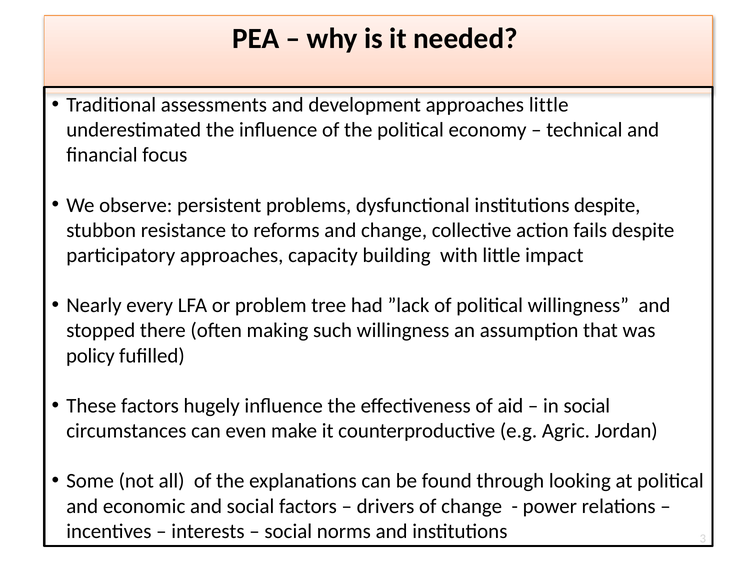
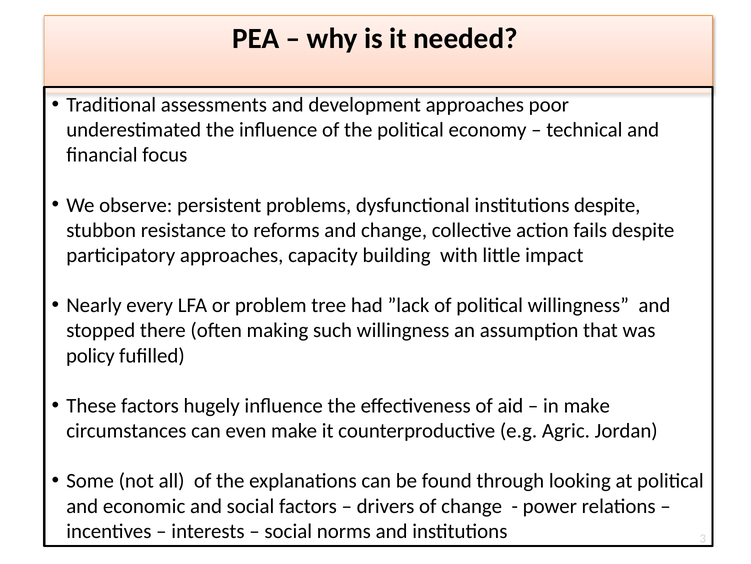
approaches little: little -> poor (549, 105)
in social: social -> make (587, 405)
